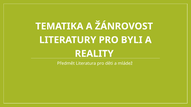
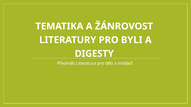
REALITY: REALITY -> DIGESTY (94, 54)
